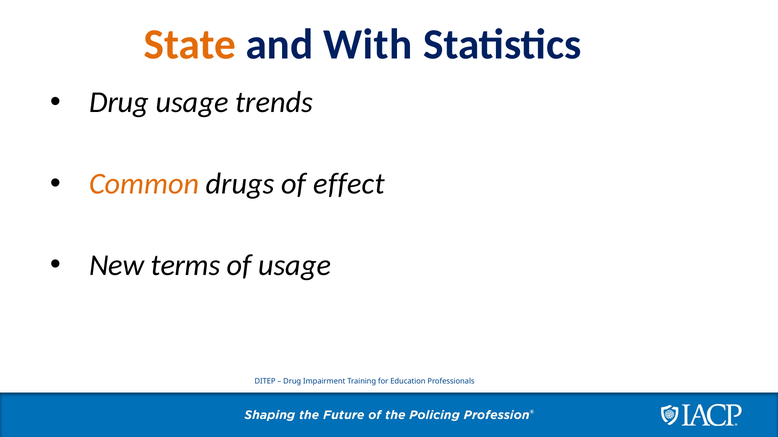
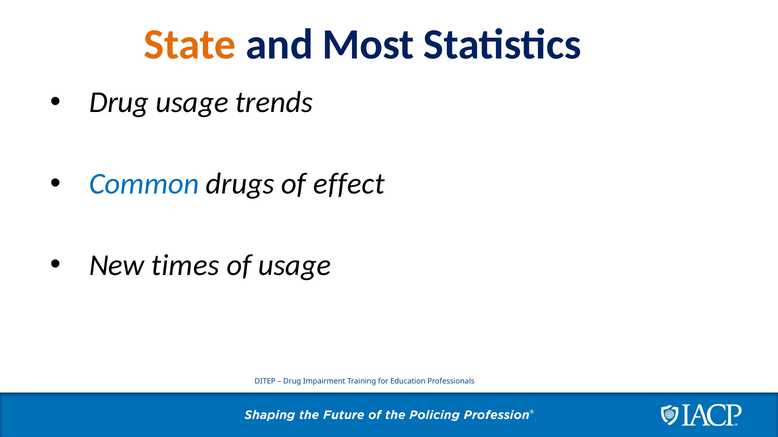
With: With -> Most (368, 45)
Common colour: orange -> blue (144, 184)
terms: terms -> times (185, 266)
